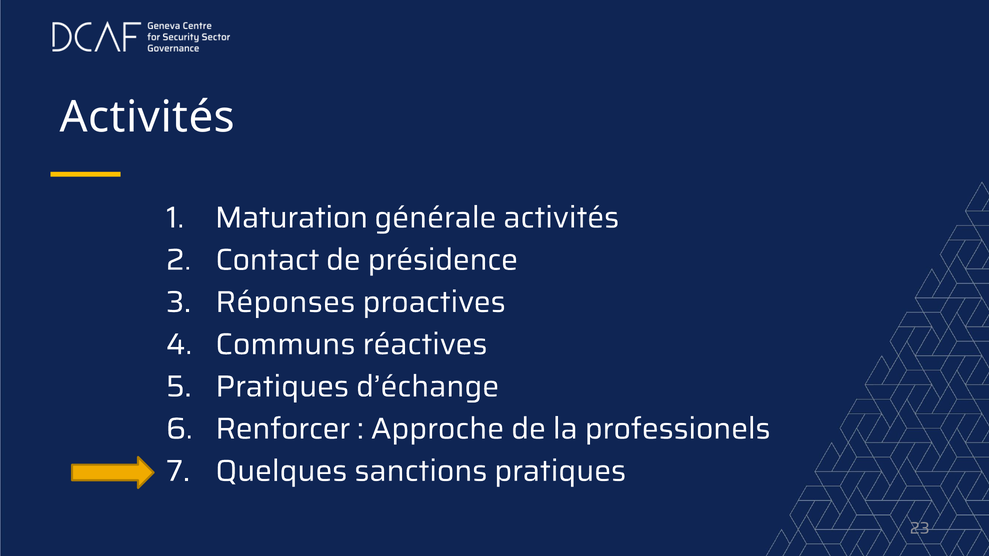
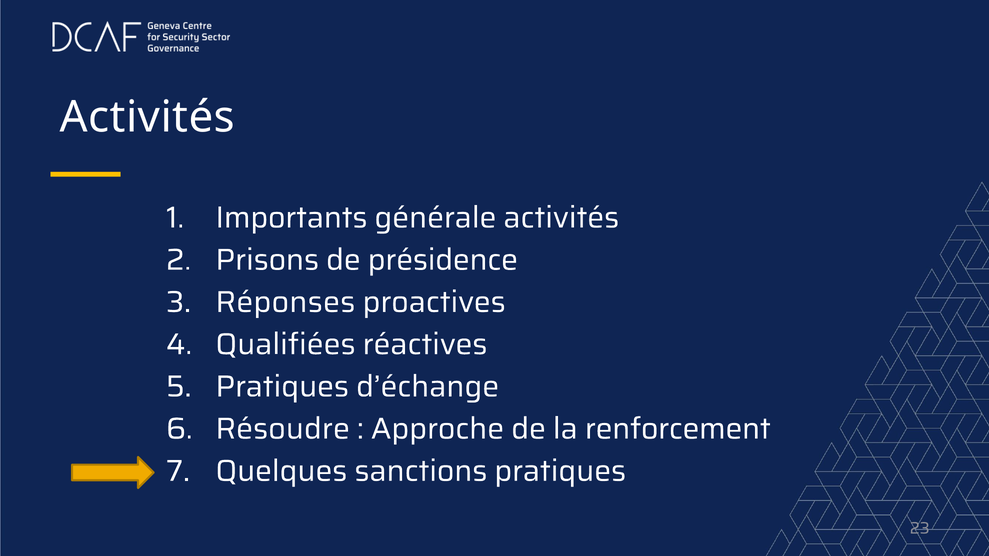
Maturation: Maturation -> Importants (291, 218)
Contact: Contact -> Prisons (267, 260)
Communs: Communs -> Qualifiées (286, 344)
Renforcer: Renforcer -> Résoudre (283, 429)
professionels: professionels -> renforcement (678, 429)
